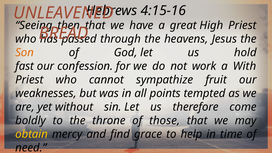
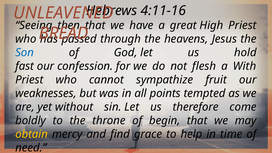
4:15-16: 4:15-16 -> 4:11-16 (163, 11)
Son colour: orange -> blue (25, 53)
work: work -> flesh (204, 66)
those: those -> begin (165, 121)
